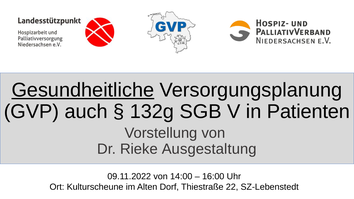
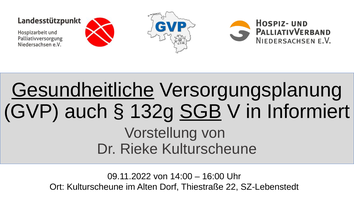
SGB underline: none -> present (201, 112)
Patienten: Patienten -> Informiert (308, 112)
Rieke Ausgestaltung: Ausgestaltung -> Kulturscheune (209, 149)
